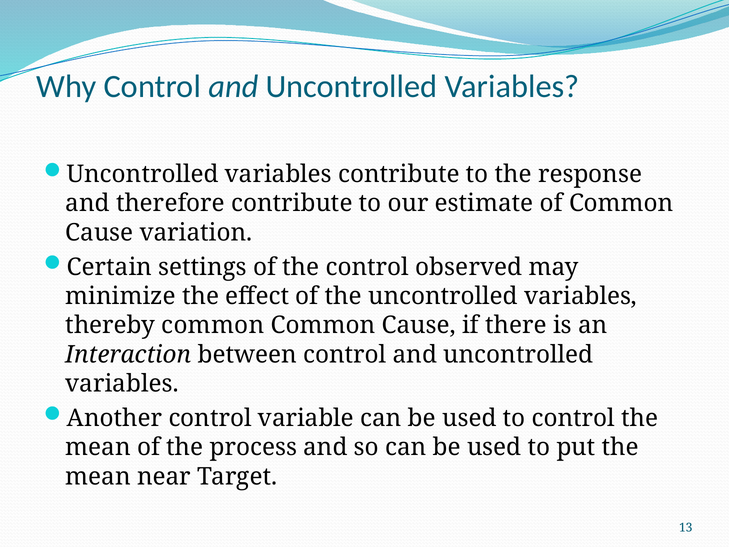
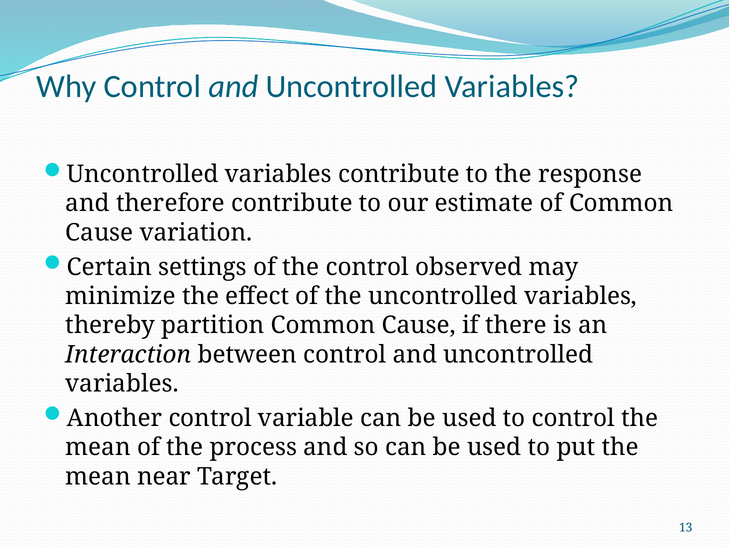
thereby common: common -> partition (213, 325)
